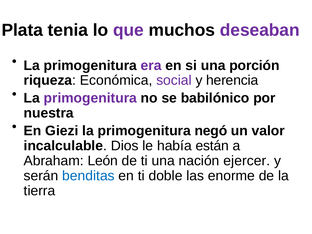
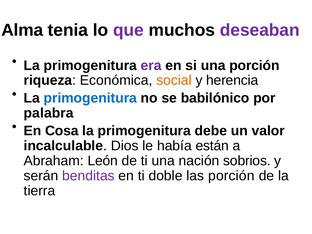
Plata: Plata -> Alma (22, 30)
social colour: purple -> orange (174, 80)
primogenitura colour: purple -> blue (90, 98)
nuestra: nuestra -> palabra (49, 113)
Giezi: Giezi -> Cosa (62, 131)
negó: negó -> debe (211, 131)
ejercer: ejercer -> sobrios (247, 161)
benditas colour: blue -> purple (88, 176)
las enorme: enorme -> porción (231, 176)
